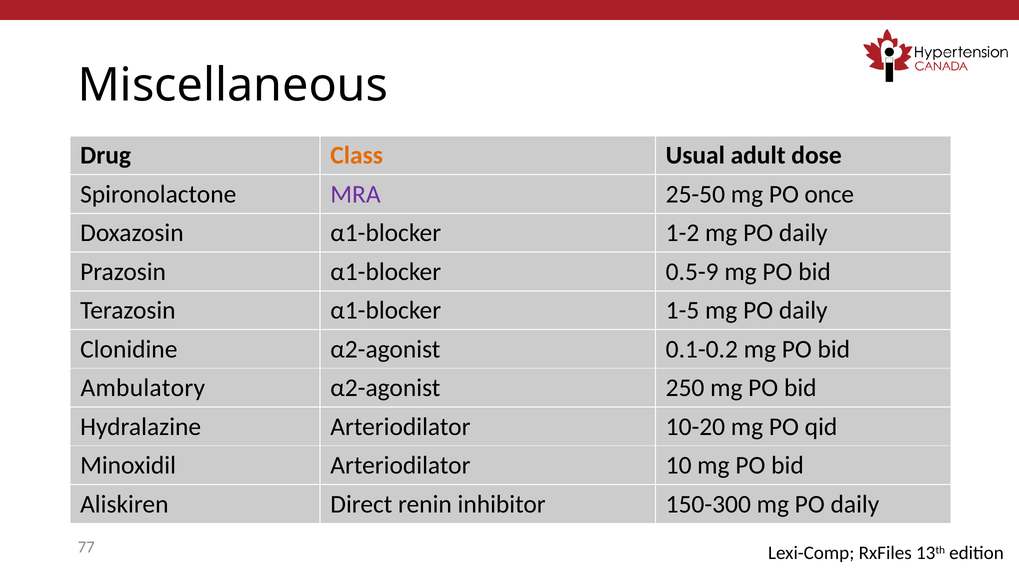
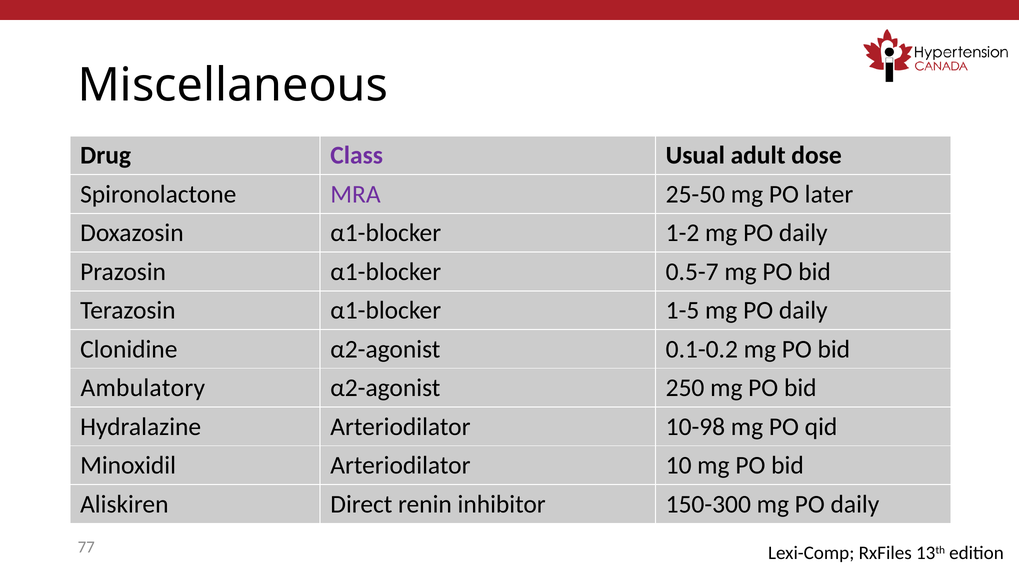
Class colour: orange -> purple (357, 155)
once: once -> later (829, 194)
0.5-9: 0.5-9 -> 0.5-7 (692, 272)
10-20: 10-20 -> 10-98 (695, 427)
